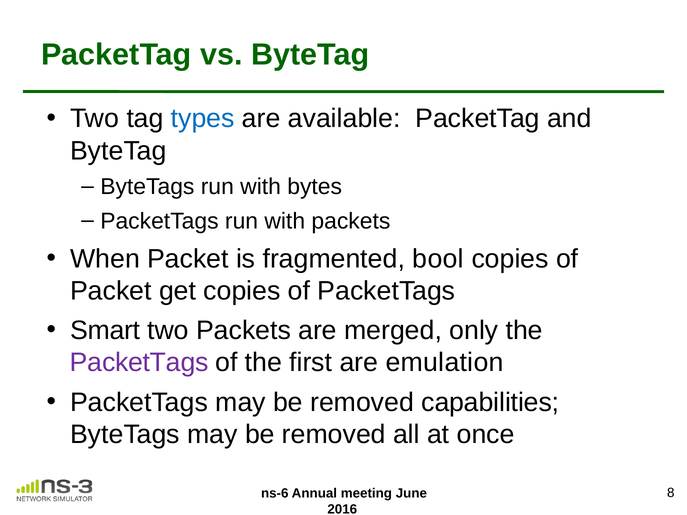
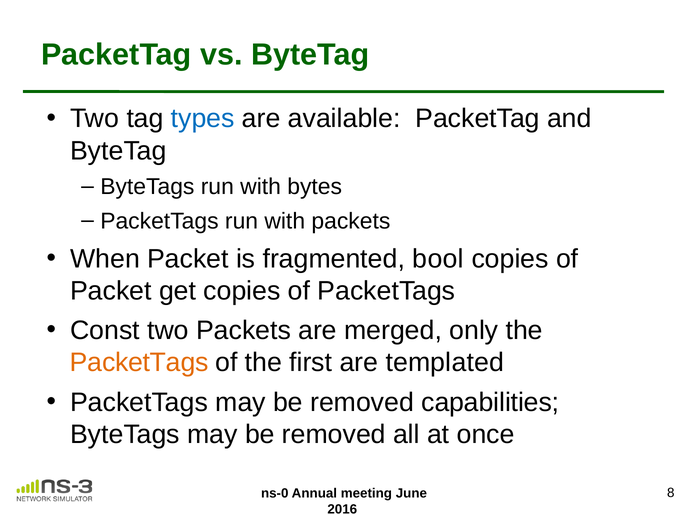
Smart: Smart -> Const (105, 331)
PacketTags colour: purple -> orange (139, 363)
emulation: emulation -> templated (445, 363)
ns-6: ns-6 -> ns-0 (275, 493)
